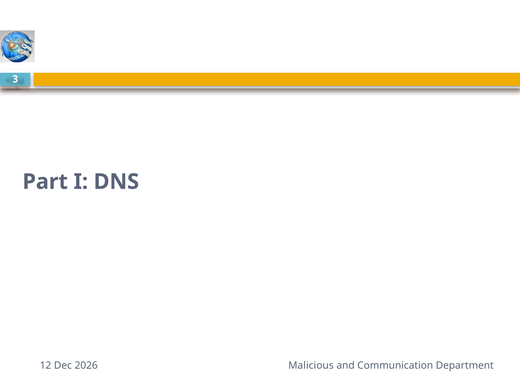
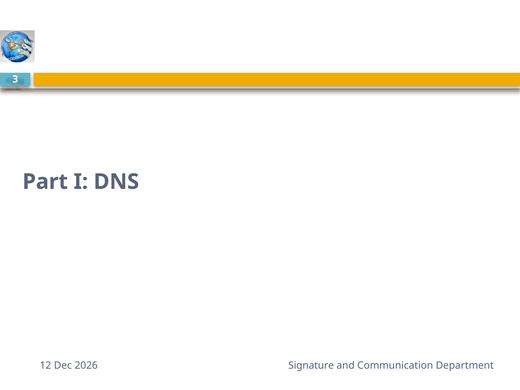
Malicious: Malicious -> Signature (311, 366)
